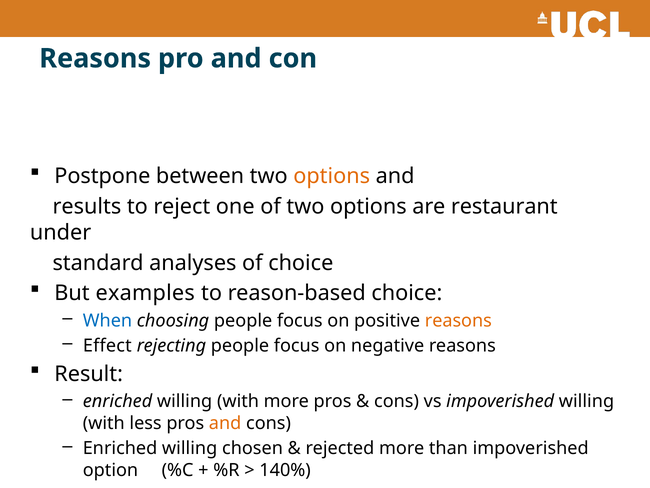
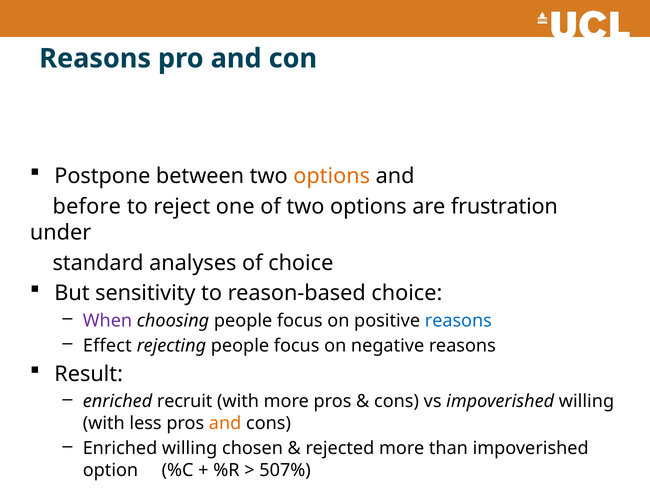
results: results -> before (87, 206)
restaurant: restaurant -> frustration (504, 206)
examples: examples -> sensitivity (145, 293)
When colour: blue -> purple (107, 320)
reasons colour: orange -> blue (458, 320)
willing: willing -> recruit (185, 401)
140%: 140% -> 507% (285, 470)
